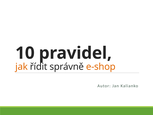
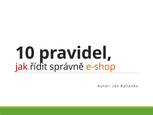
jak colour: orange -> red (22, 67)
